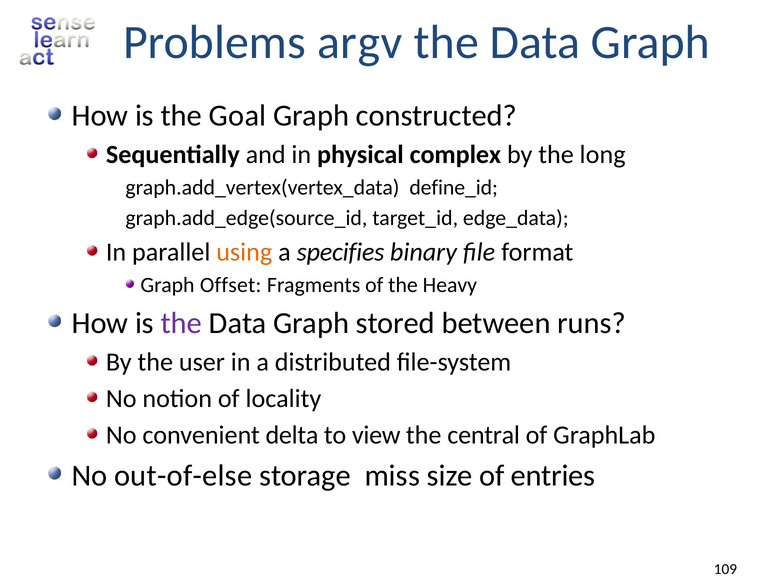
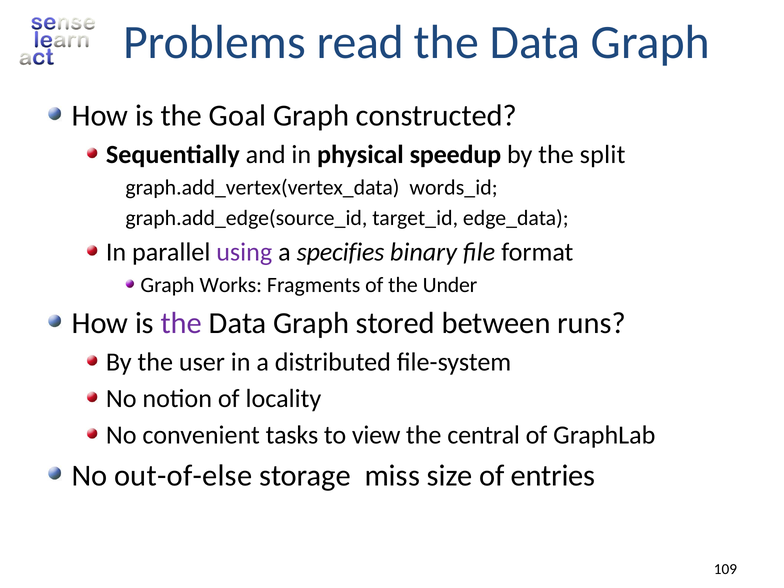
argv: argv -> read (360, 43)
complex: complex -> speedup (455, 155)
long: long -> split (603, 155)
define_id: define_id -> words_id (454, 188)
using colour: orange -> purple (244, 252)
Offset: Offset -> Works (231, 285)
Heavy: Heavy -> Under (450, 285)
delta: delta -> tasks (292, 435)
